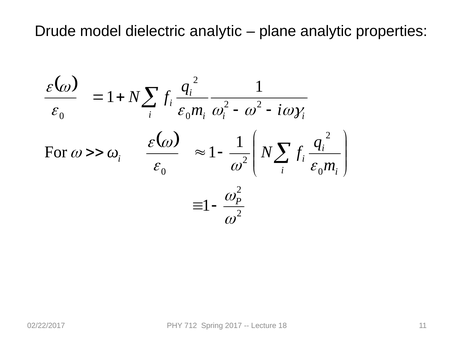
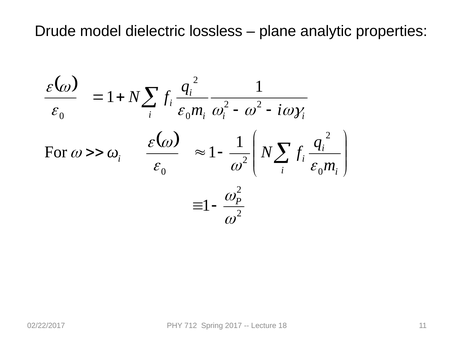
dielectric analytic: analytic -> lossless (216, 31)
